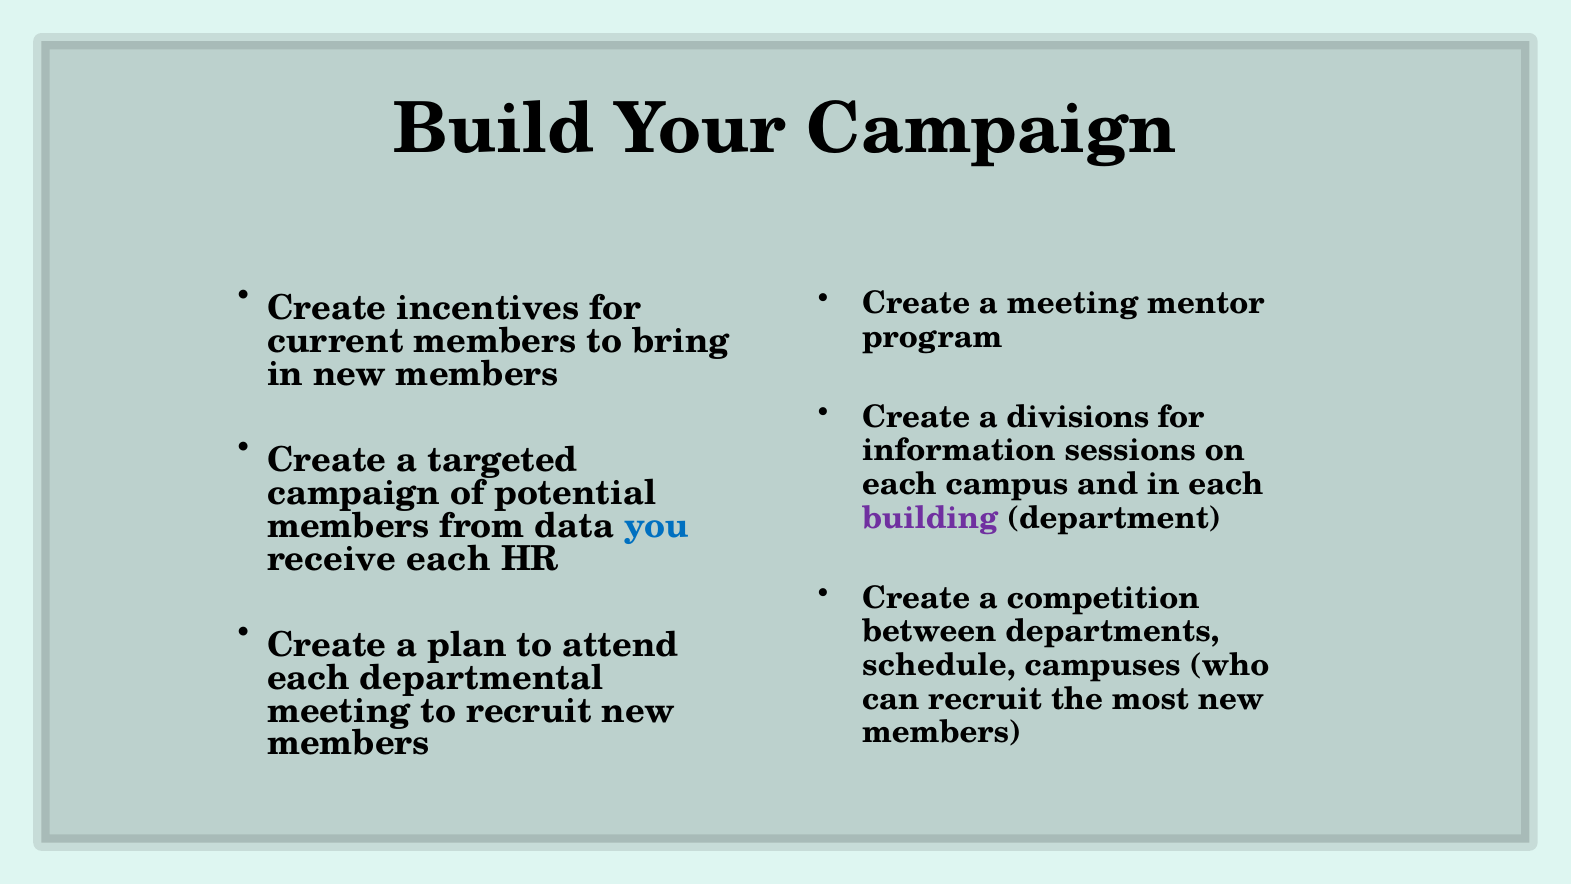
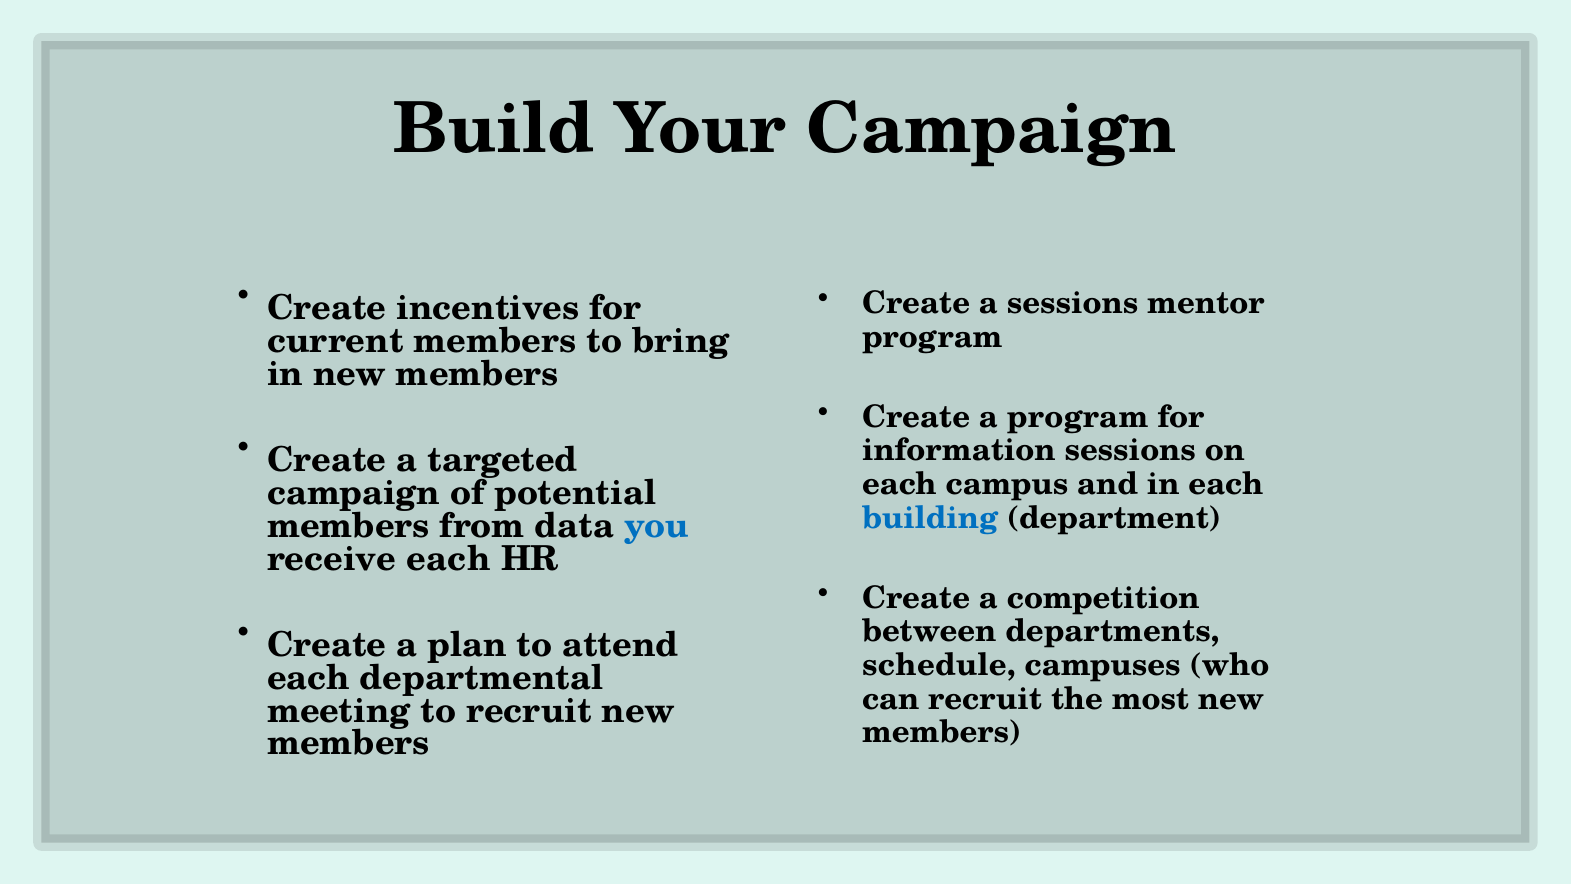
a meeting: meeting -> sessions (1073, 303)
a divisions: divisions -> program (1078, 417)
building colour: purple -> blue (930, 518)
